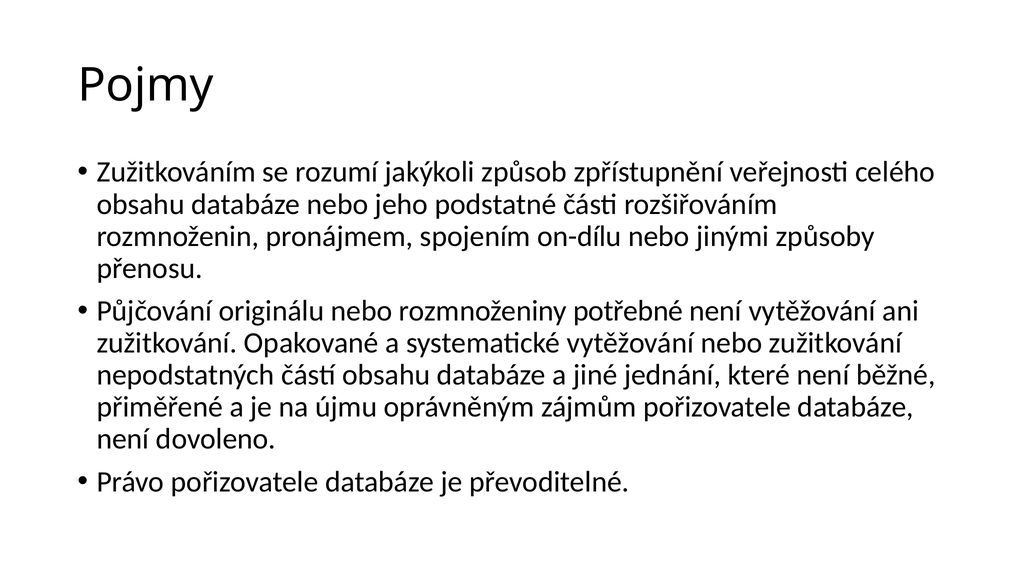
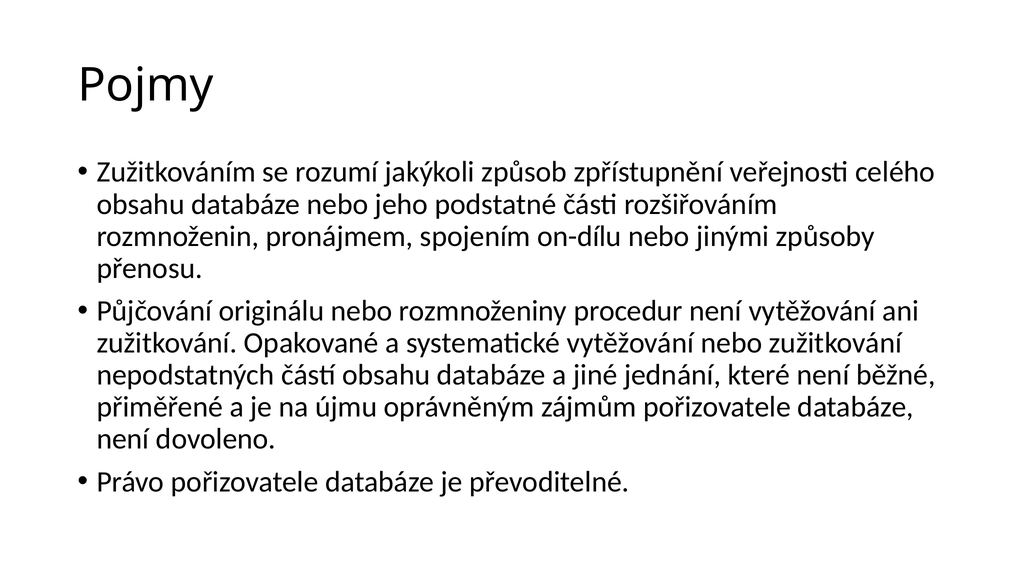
potřebné: potřebné -> procedur (628, 311)
